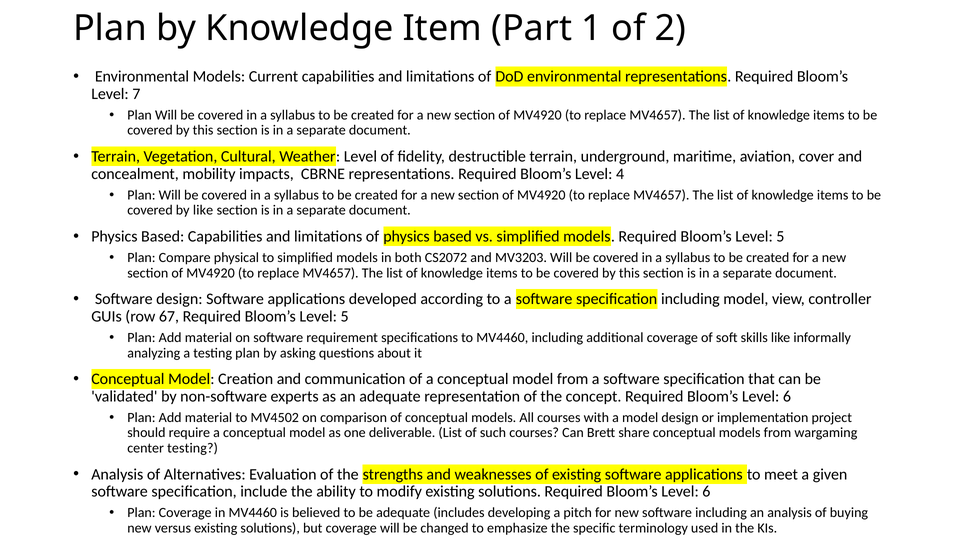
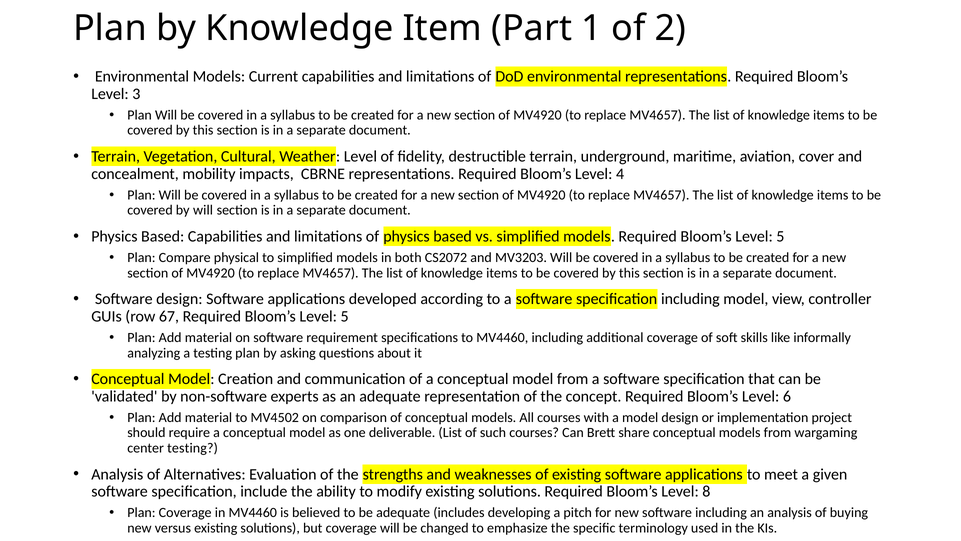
7: 7 -> 3 (136, 94)
by like: like -> will (203, 210)
6: 6 -> 8 (706, 491)
